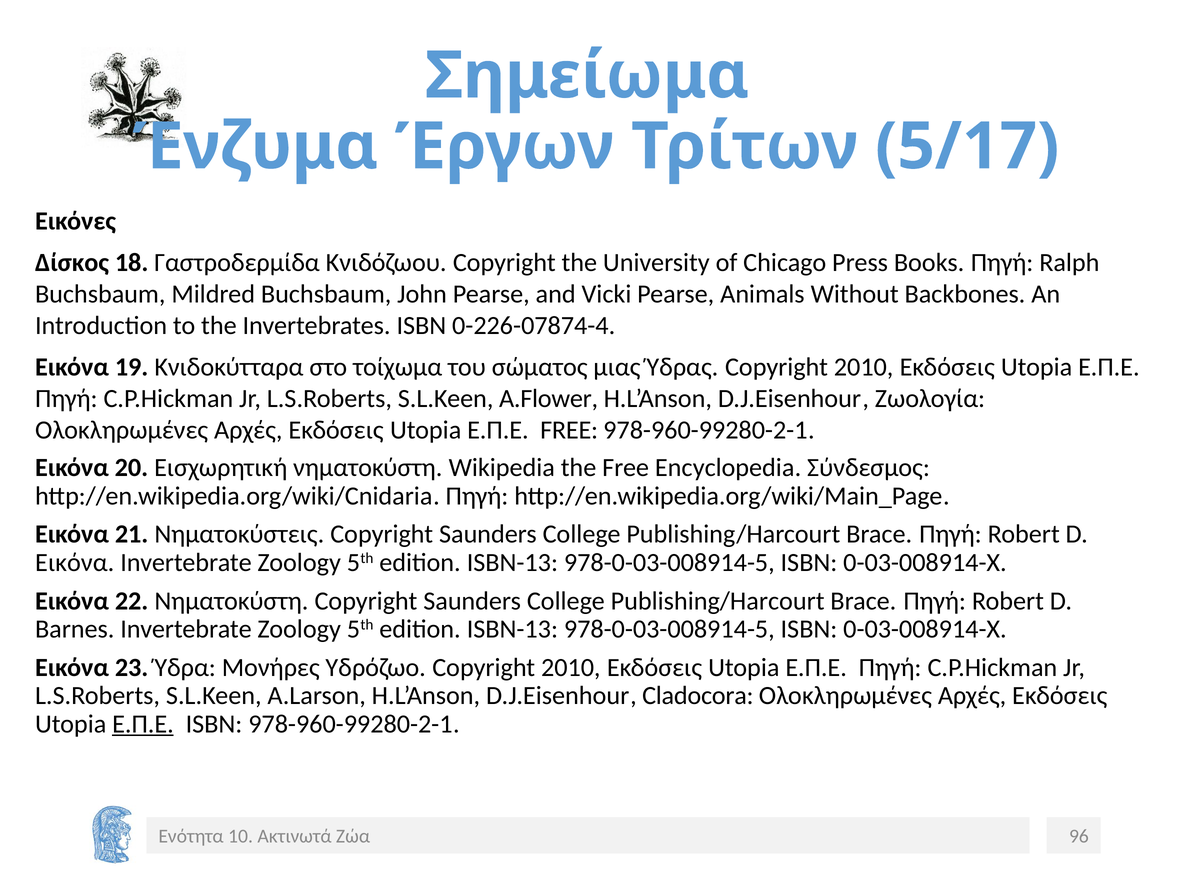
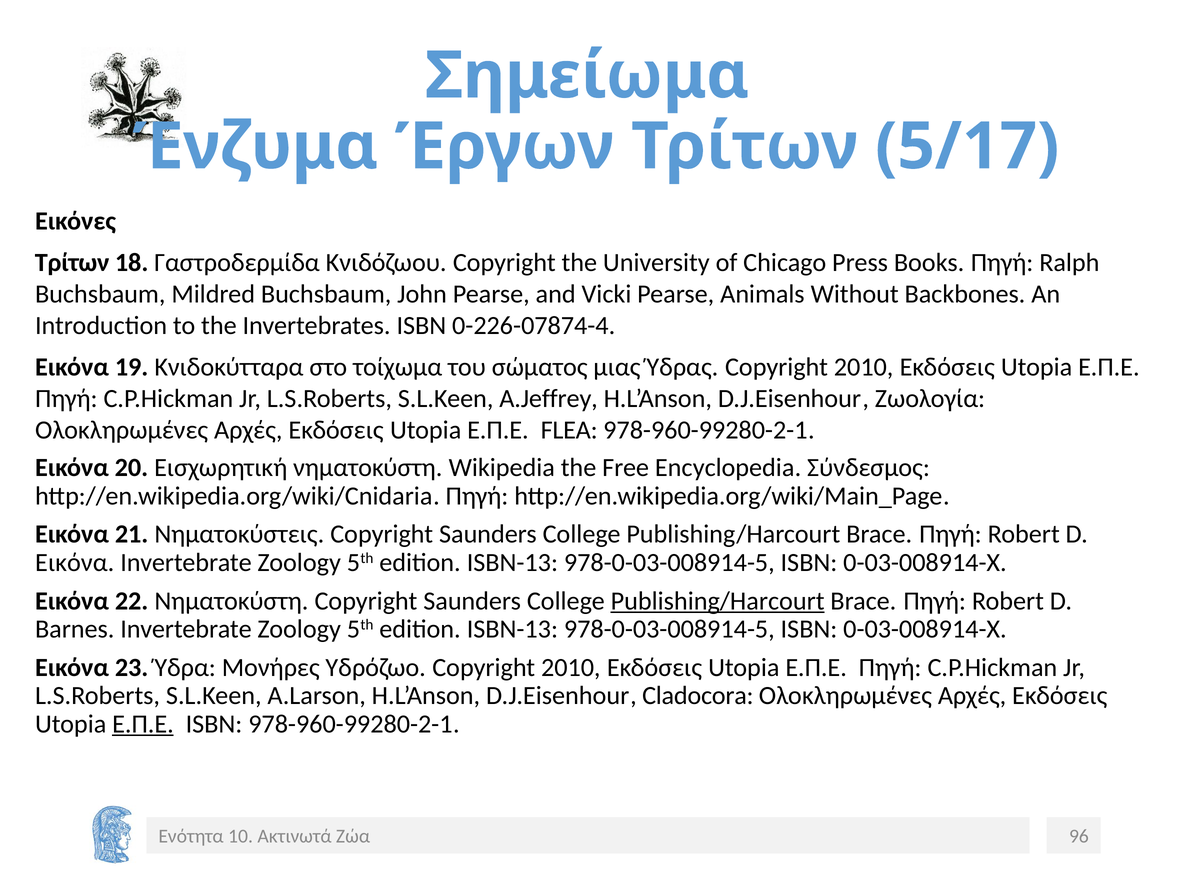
Δίσκος: Δίσκος -> Τρίτων (72, 263)
A.Flower: A.Flower -> A.Jeffrey (549, 399)
Ε.Π.Ε FREE: FREE -> FLEA (569, 430)
Publishing/Harcourt underline: none -> present (718, 601)
